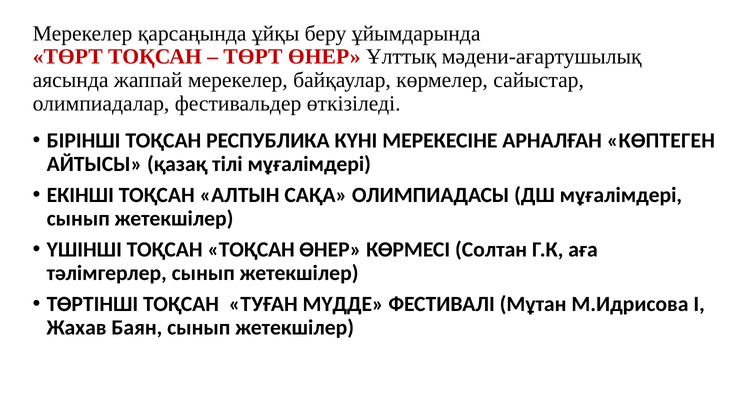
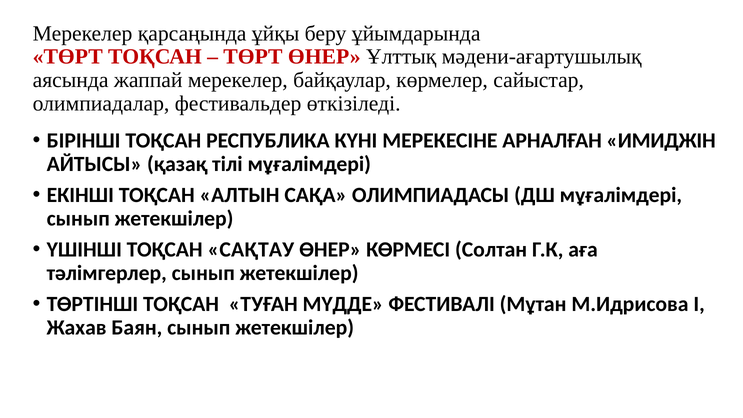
КӨПТЕГЕН: КӨПТЕГЕН -> ИМИДЖІН (661, 140)
ТОҚСАН ТОҚСАН: ТОҚСАН -> САҚТАУ (251, 250)
